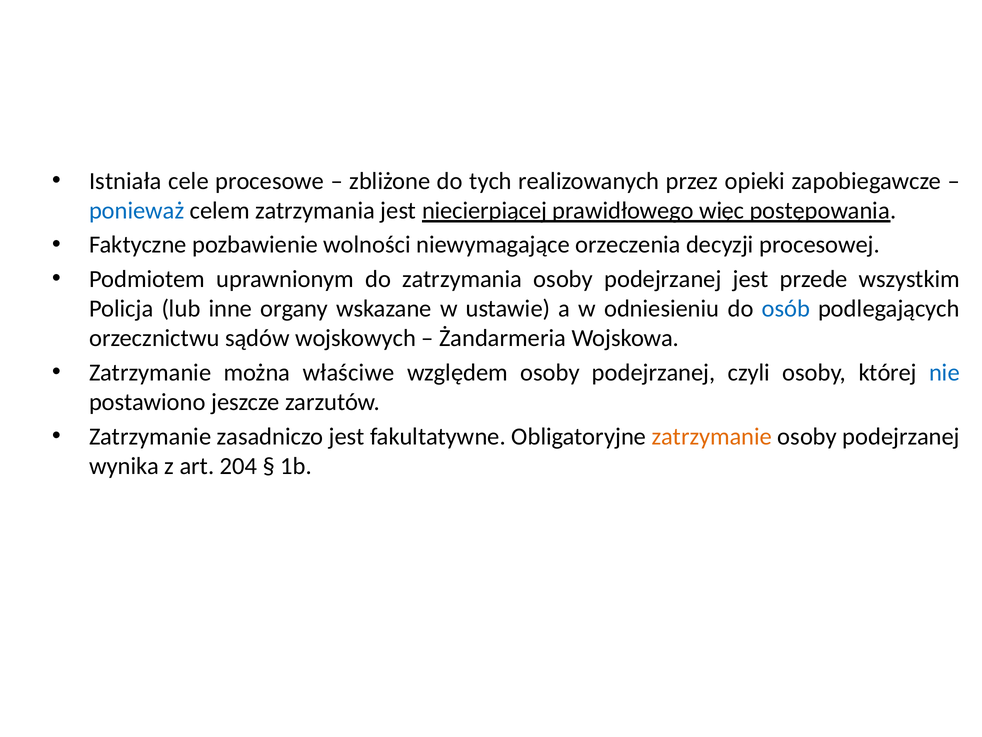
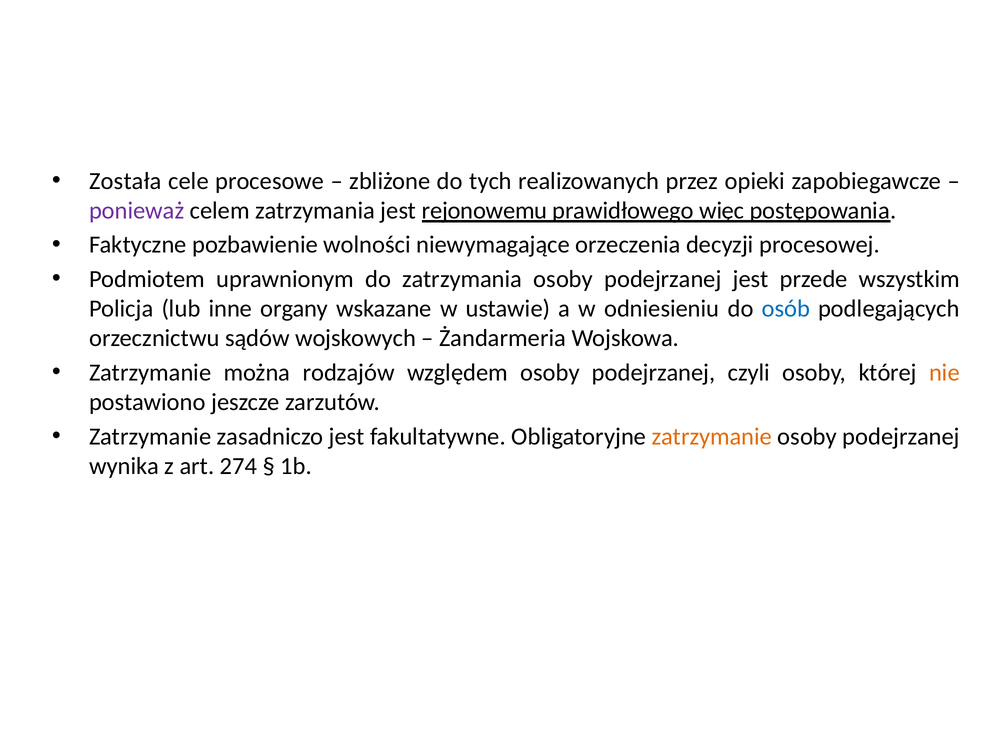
Istniała: Istniała -> Została (125, 181)
ponieważ colour: blue -> purple (137, 210)
niecierpiącej: niecierpiącej -> rejonowemu (485, 210)
właściwe: właściwe -> rodzajów (349, 372)
nie colour: blue -> orange (944, 372)
204: 204 -> 274 (238, 466)
